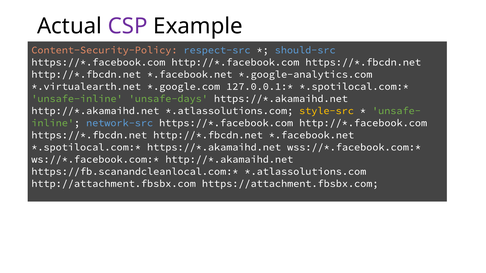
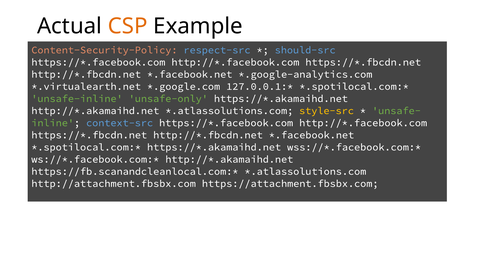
CSP colour: purple -> orange (128, 26)
unsafe-days: unsafe-days -> unsafe-only (168, 99)
network-src: network-src -> context-src (120, 123)
